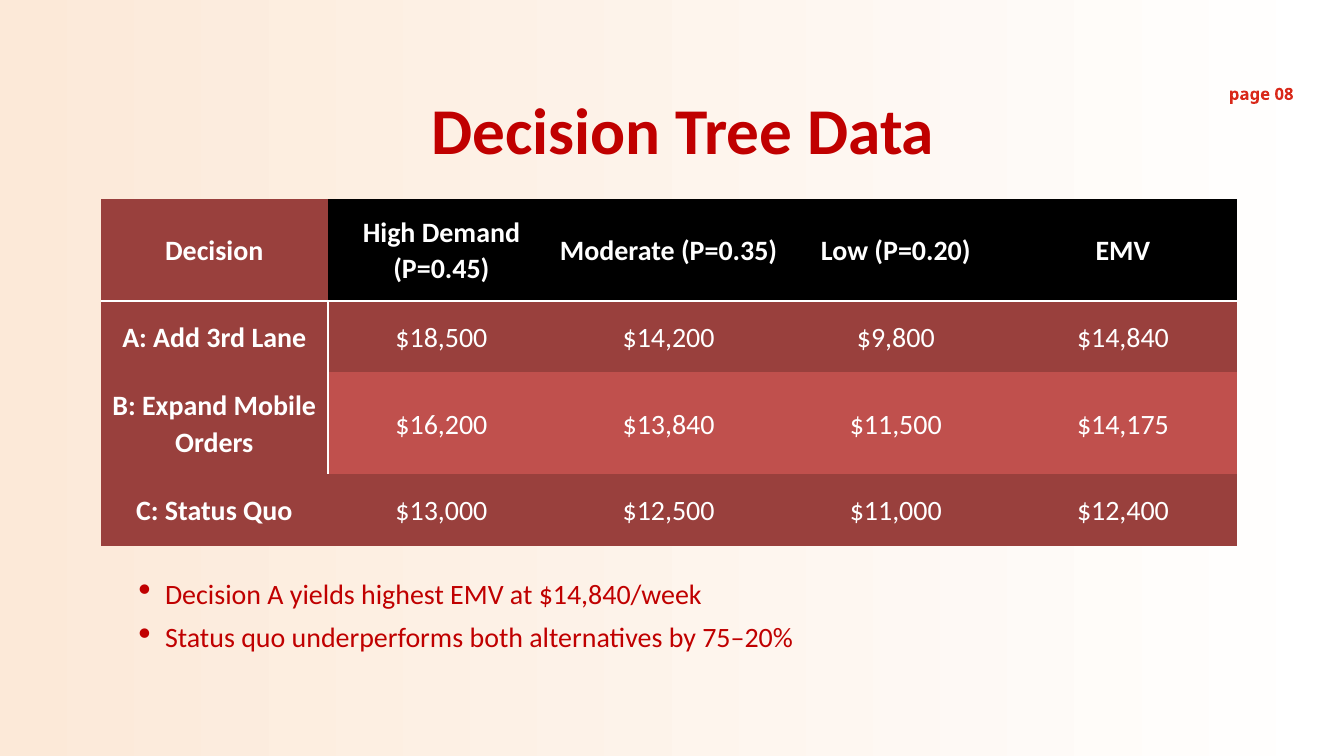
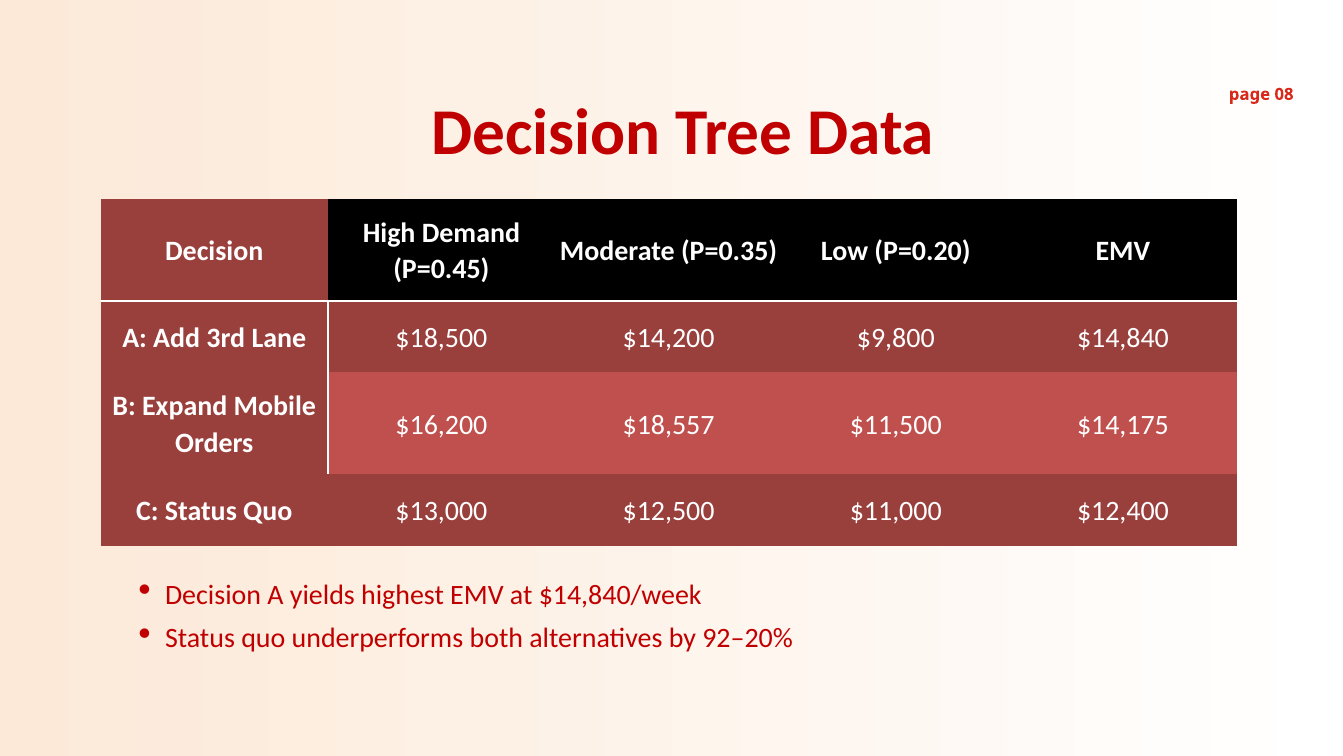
$13,840: $13,840 -> $18,557 (669, 425)
75–20%: 75–20% -> 92–20% (748, 638)
